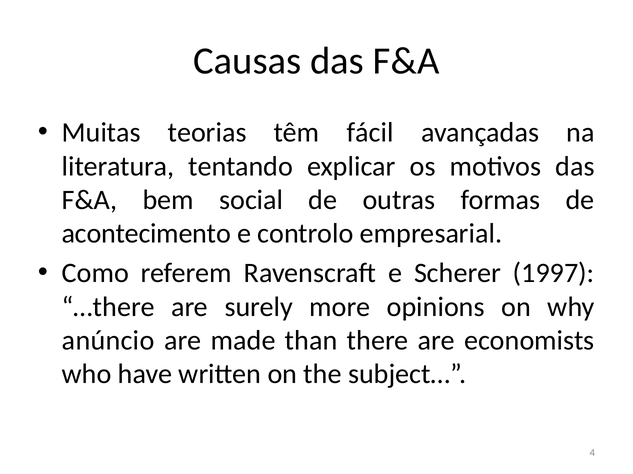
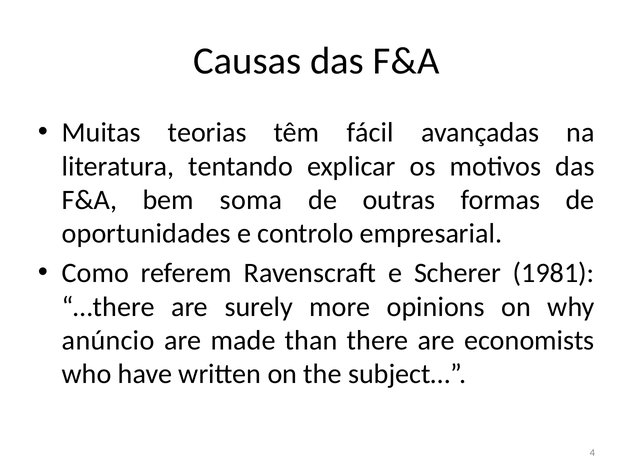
social: social -> soma (251, 200)
acontecimento: acontecimento -> oportunidades (146, 234)
1997: 1997 -> 1981 (554, 273)
